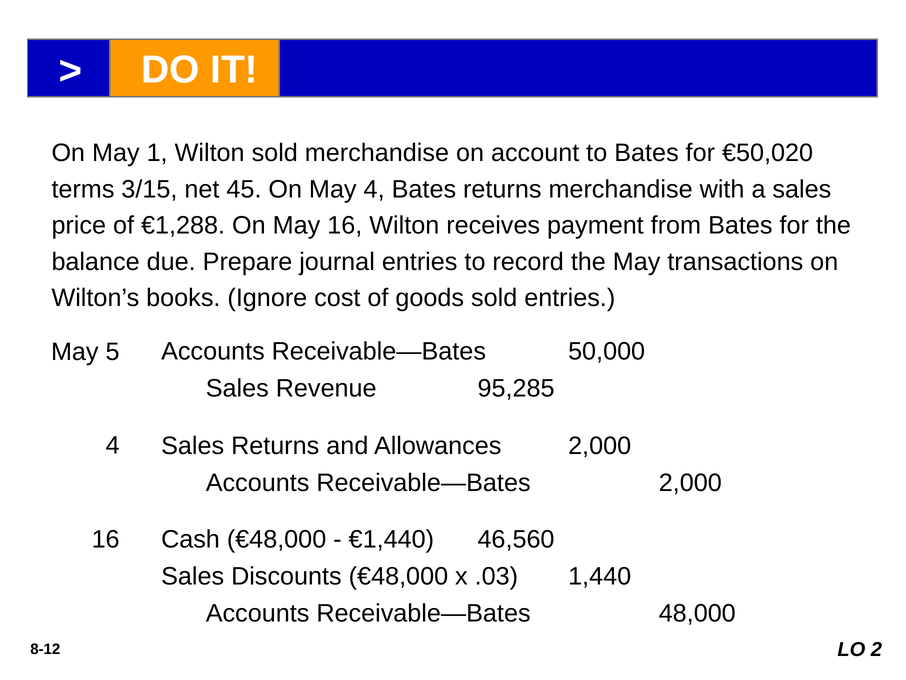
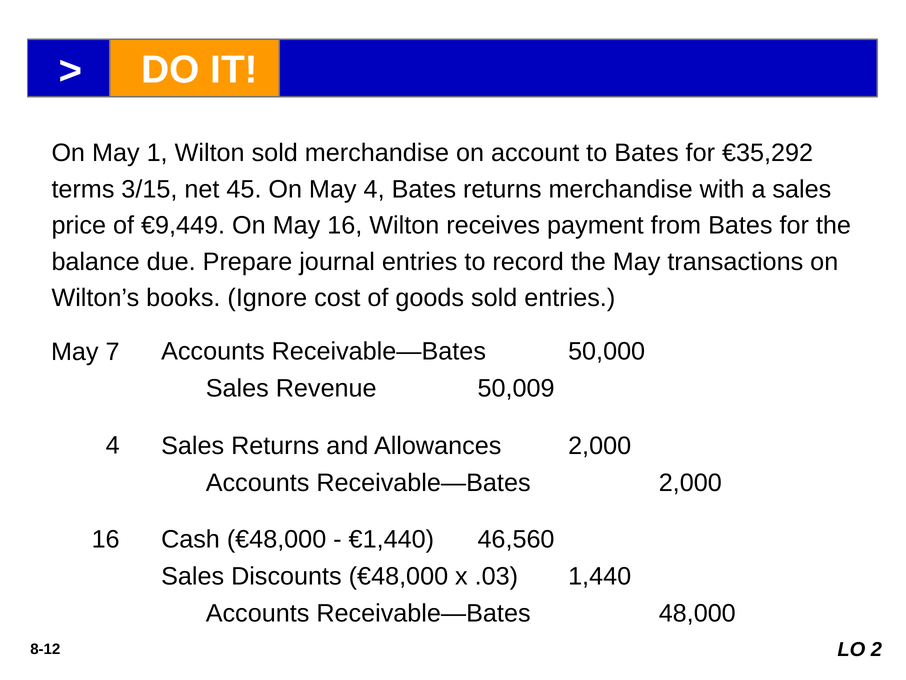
€50,020: €50,020 -> €35,292 (768, 153)
€1,288: €1,288 -> €9,449 (183, 225)
5: 5 -> 7 (113, 352)
95,285: 95,285 -> 50,009 (516, 388)
